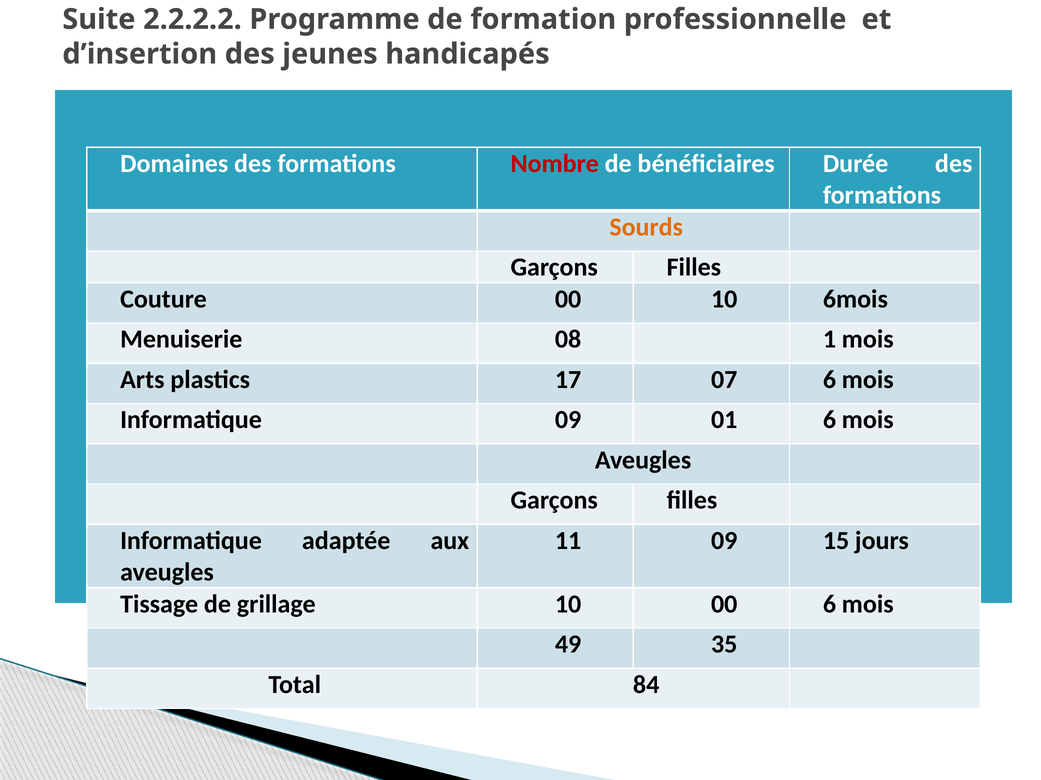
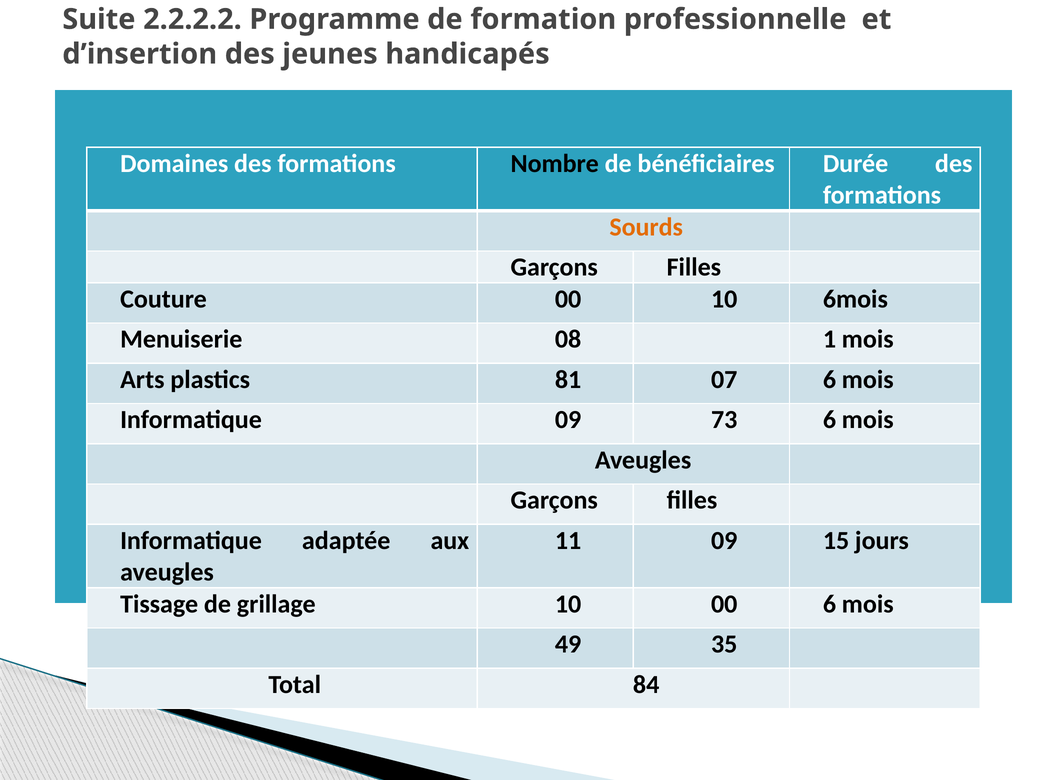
Nombre colour: red -> black (555, 164)
17: 17 -> 81 (568, 380)
01: 01 -> 73 (724, 420)
